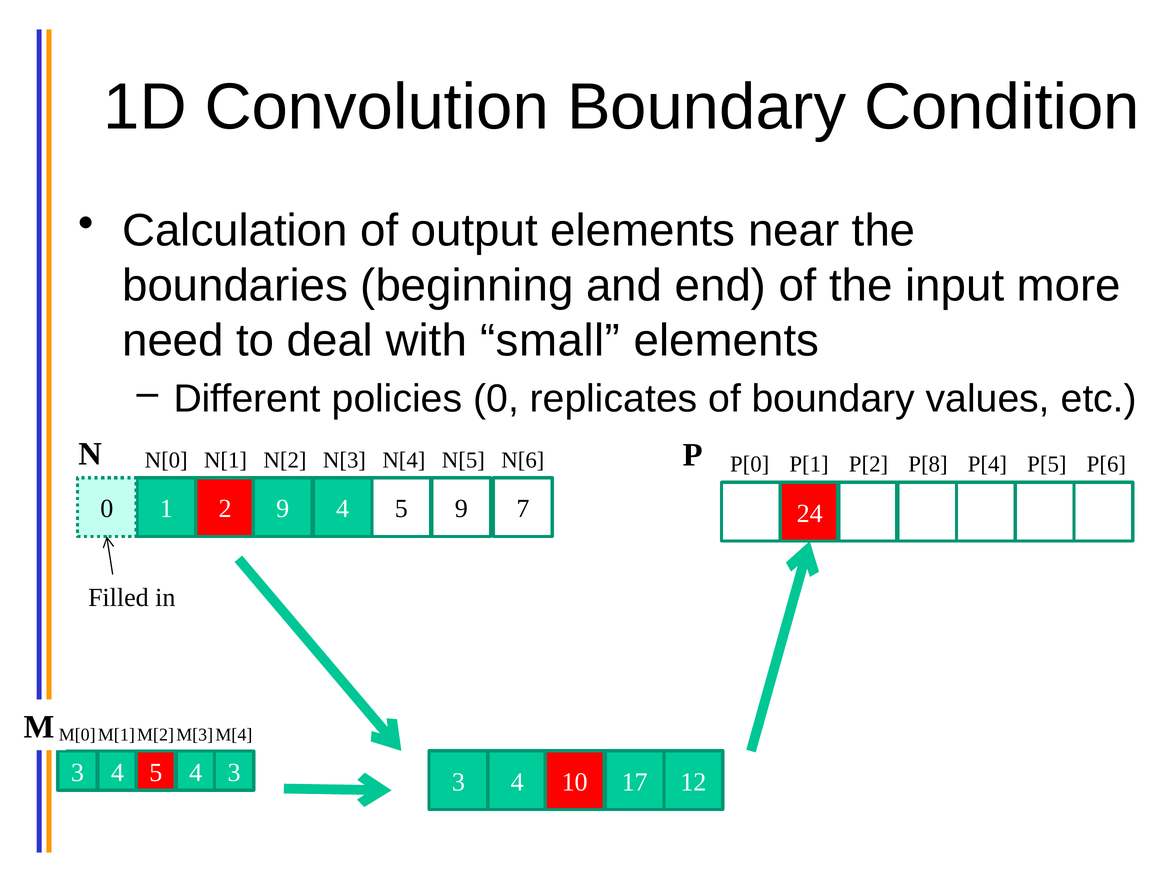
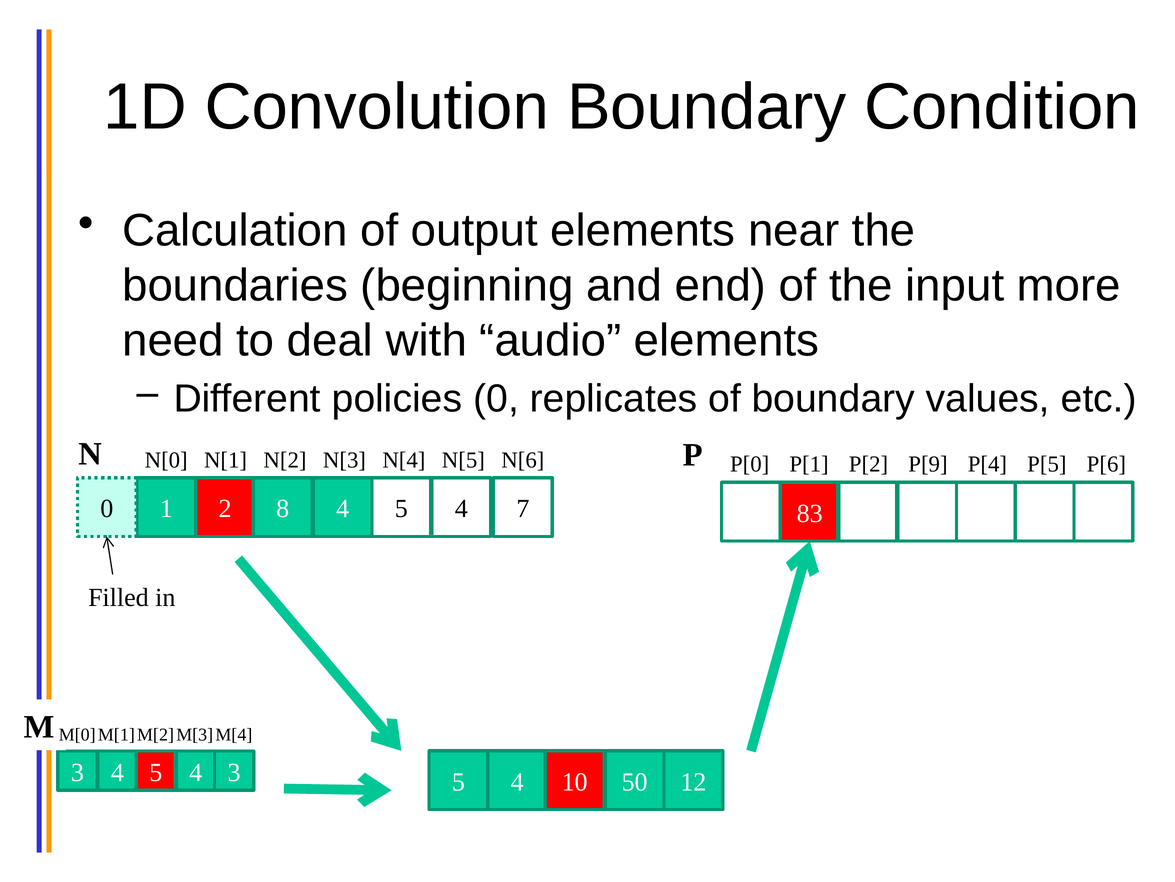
small: small -> audio (550, 340)
P[8: P[8 -> P[9 (928, 464)
2 9: 9 -> 8 (283, 508)
9: 9 -> 4 (461, 508)
24: 24 -> 83 (810, 513)
4 3 3: 3 -> 5 (458, 781)
17: 17 -> 50 (635, 781)
